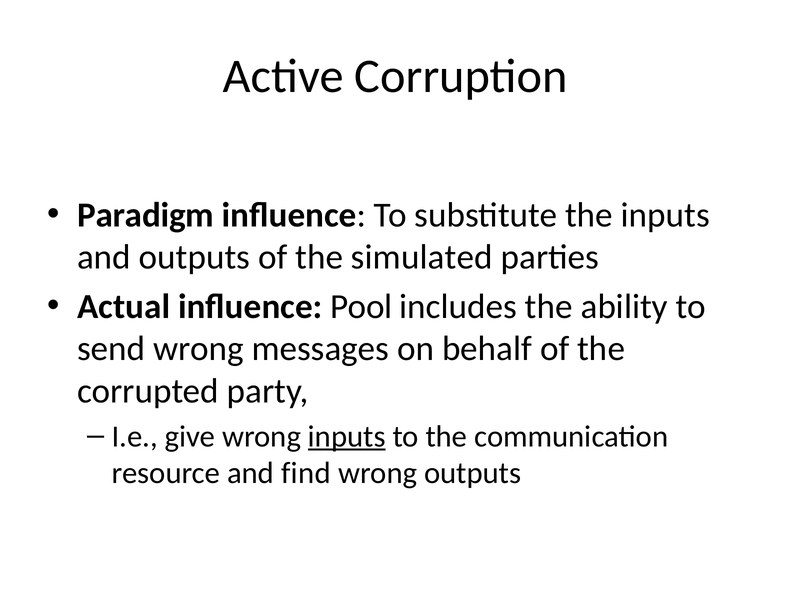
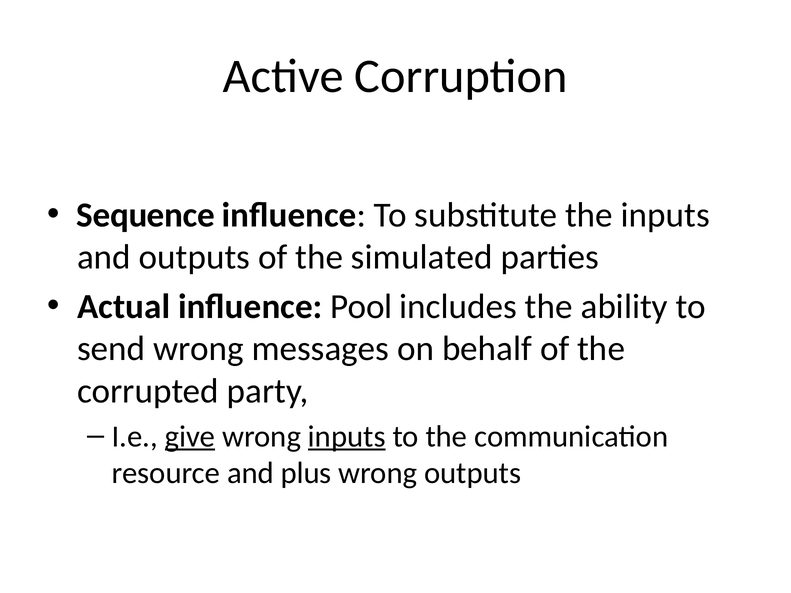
Paradigm: Paradigm -> Sequence (146, 215)
give underline: none -> present (190, 437)
find: find -> plus (306, 473)
